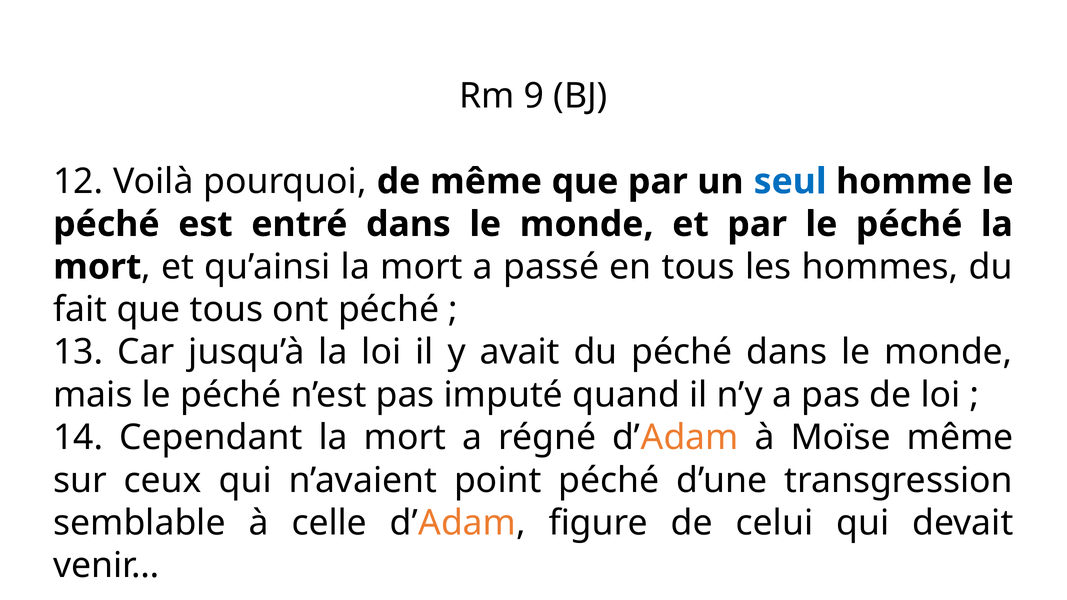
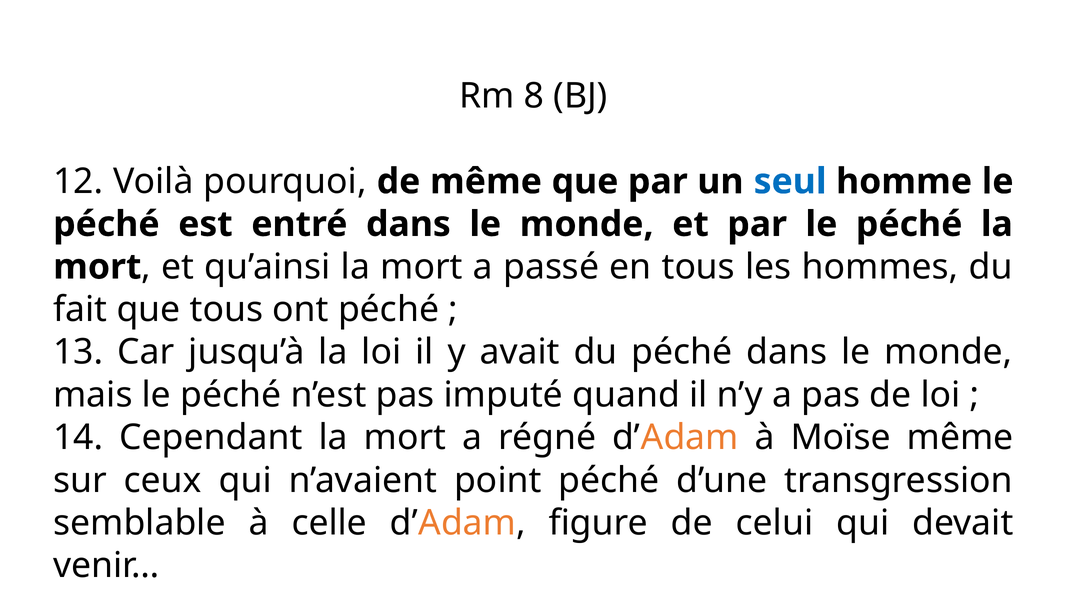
9: 9 -> 8 (534, 96)
